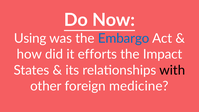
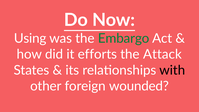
Embargo colour: blue -> green (124, 38)
Impact: Impact -> Attack (162, 54)
medicine: medicine -> wounded (139, 86)
